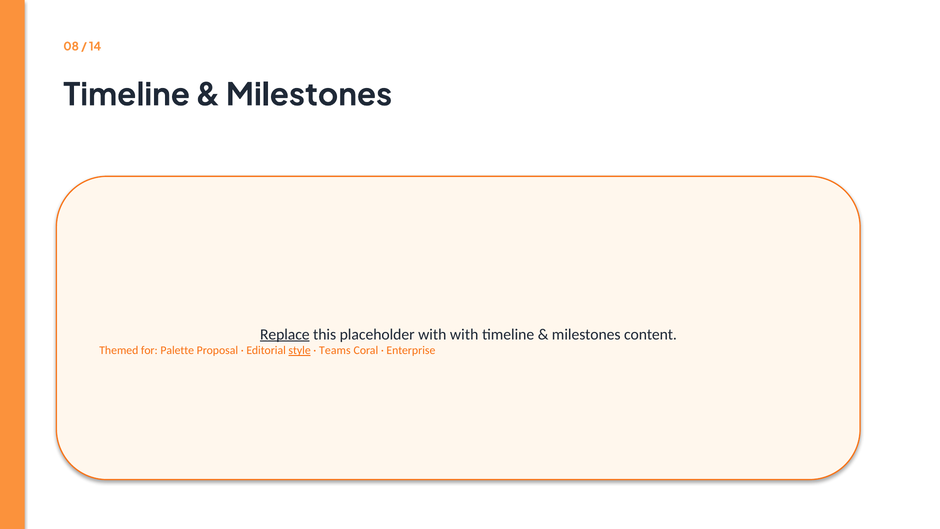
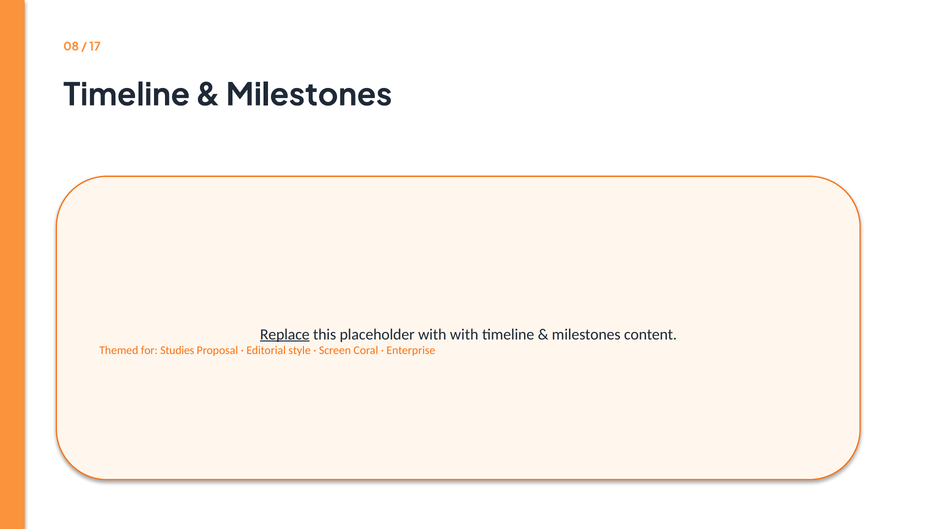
14: 14 -> 17 (95, 47)
Palette: Palette -> Studies (177, 350)
style underline: present -> none (300, 350)
Teams: Teams -> Screen (335, 350)
